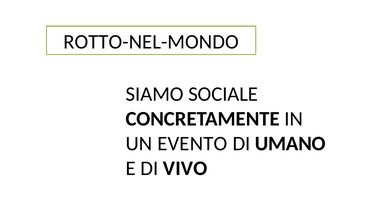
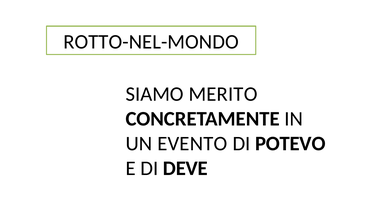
SOCIALE: SOCIALE -> MERITO (223, 94)
UMANO: UMANO -> POTEVO (290, 144)
VIVO: VIVO -> DEVE (185, 169)
